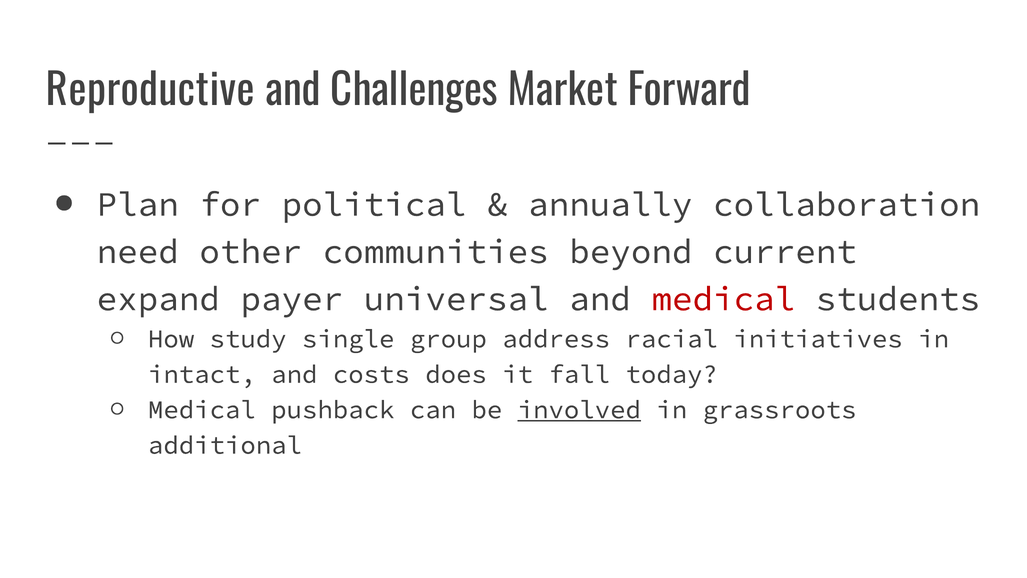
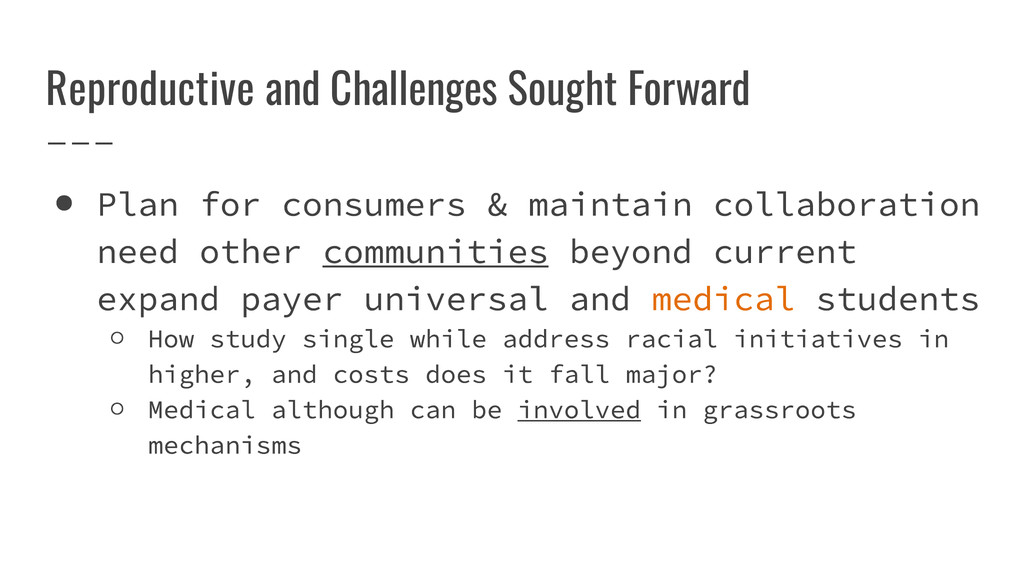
Market: Market -> Sought (563, 91)
political: political -> consumers (374, 204)
annually: annually -> maintain (610, 204)
communities underline: none -> present (436, 252)
medical colour: red -> orange (723, 299)
group: group -> while (448, 339)
intact: intact -> higher (202, 374)
today: today -> major (672, 374)
pushback: pushback -> although (333, 410)
additional: additional -> mechanisms (225, 445)
